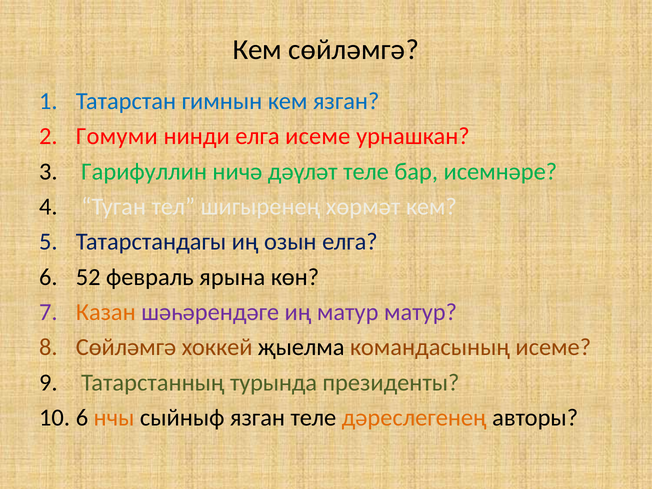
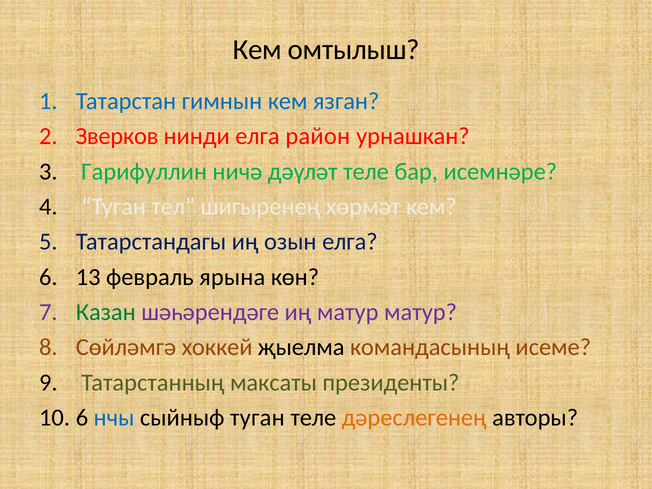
Кем сөйләмгә: сөйләмгә -> омтылыш (354, 50)
Гомуми: Гомуми -> Зверков (117, 136)
елга исеме: исеме -> район (318, 136)
52: 52 -> 13 (88, 277)
Казан colour: orange -> green (106, 312)
турында: турында -> максаты (273, 382)
нчы colour: orange -> blue (114, 418)
сыйныф язган: язган -> туган (257, 418)
